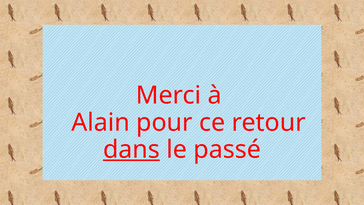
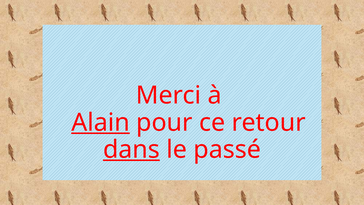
Alain underline: none -> present (101, 122)
